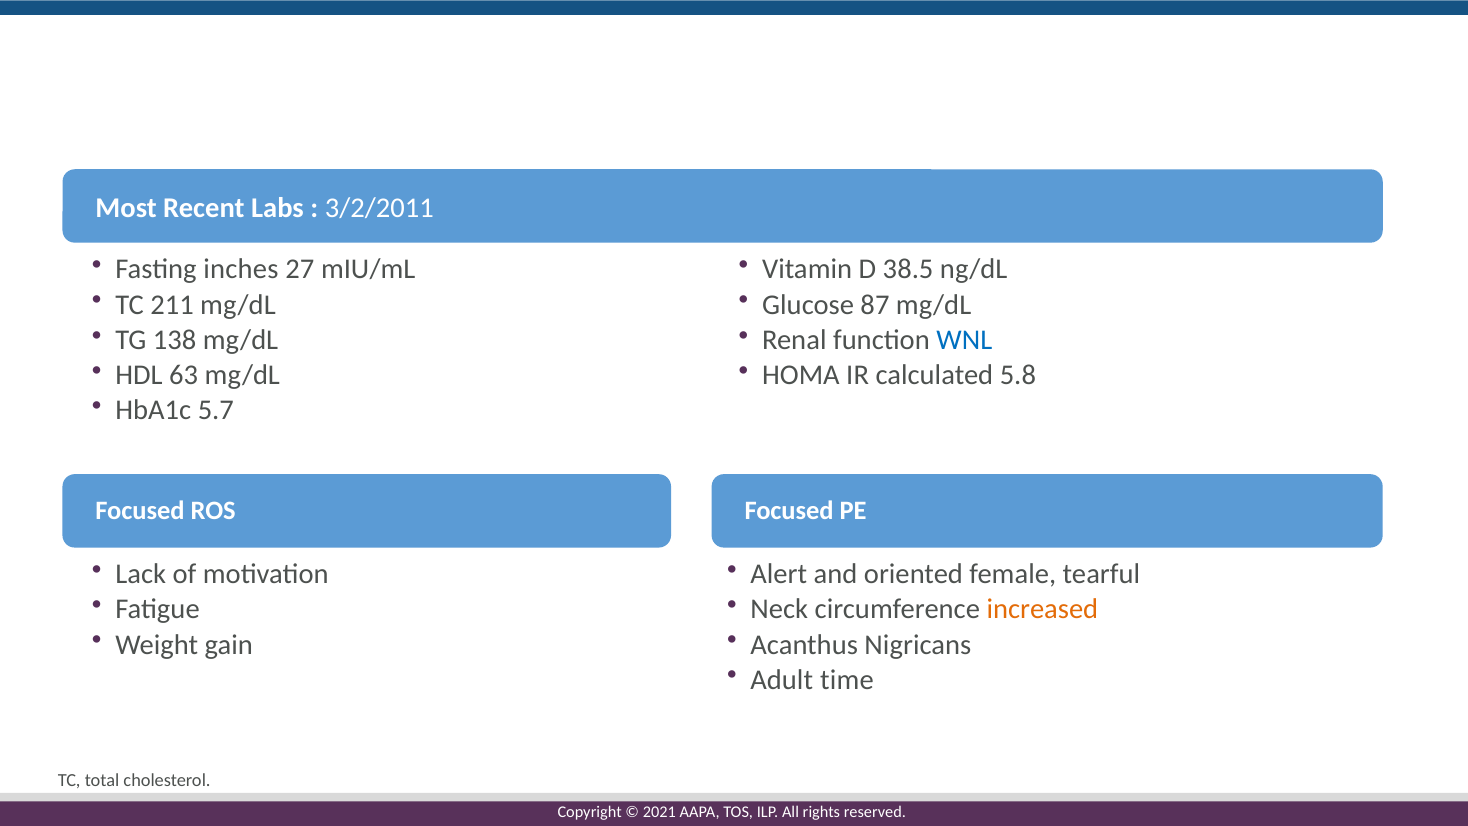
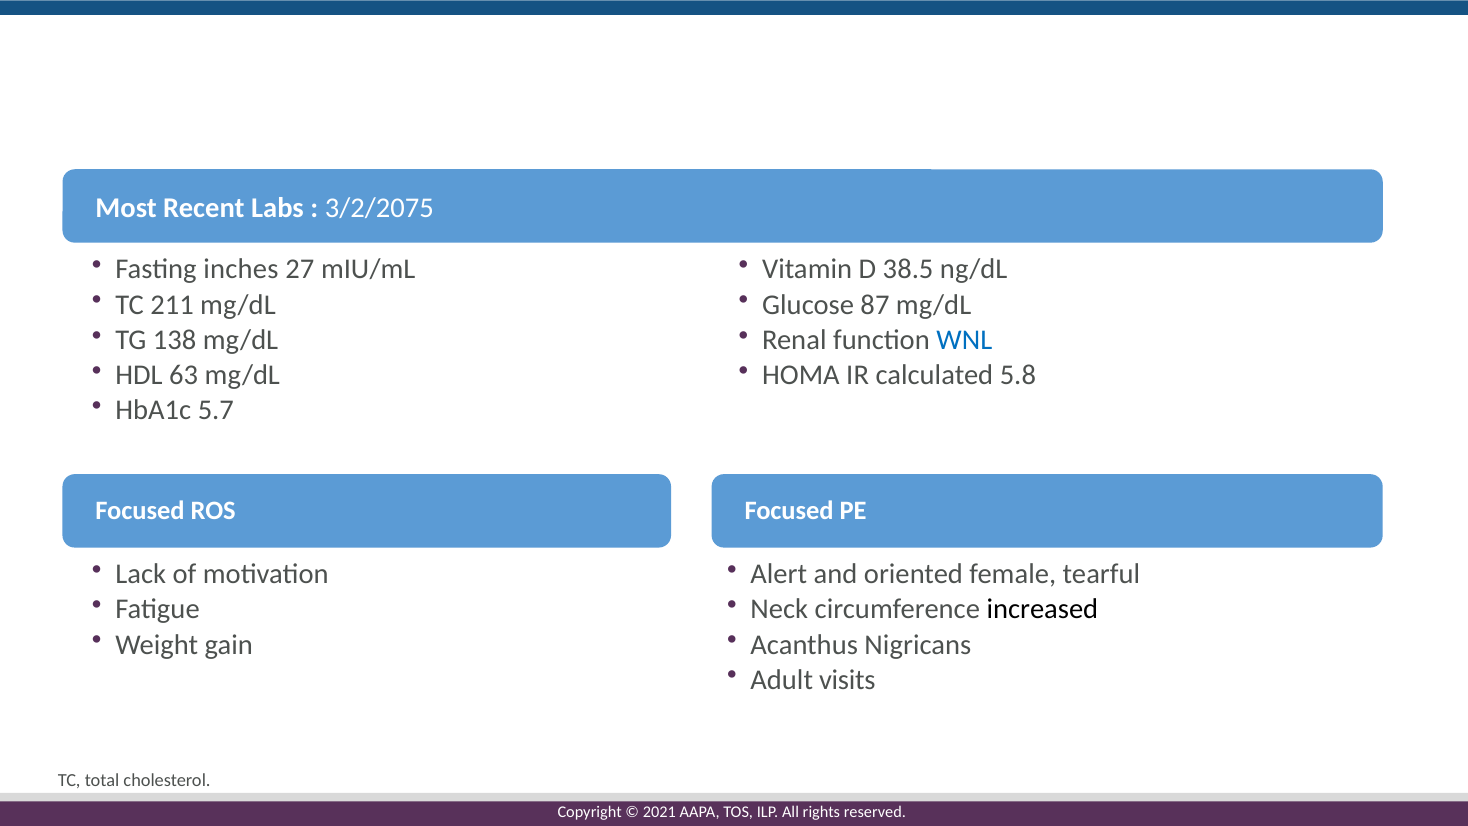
3/2/2011: 3/2/2011 -> 3/2/2075 (379, 208)
increased colour: orange -> black (1042, 609)
time: time -> visits (847, 680)
